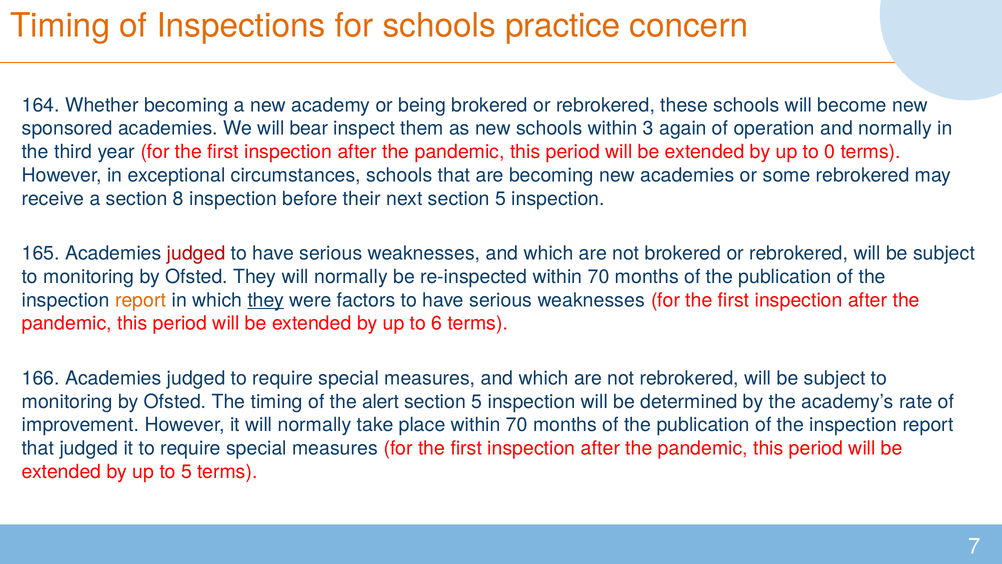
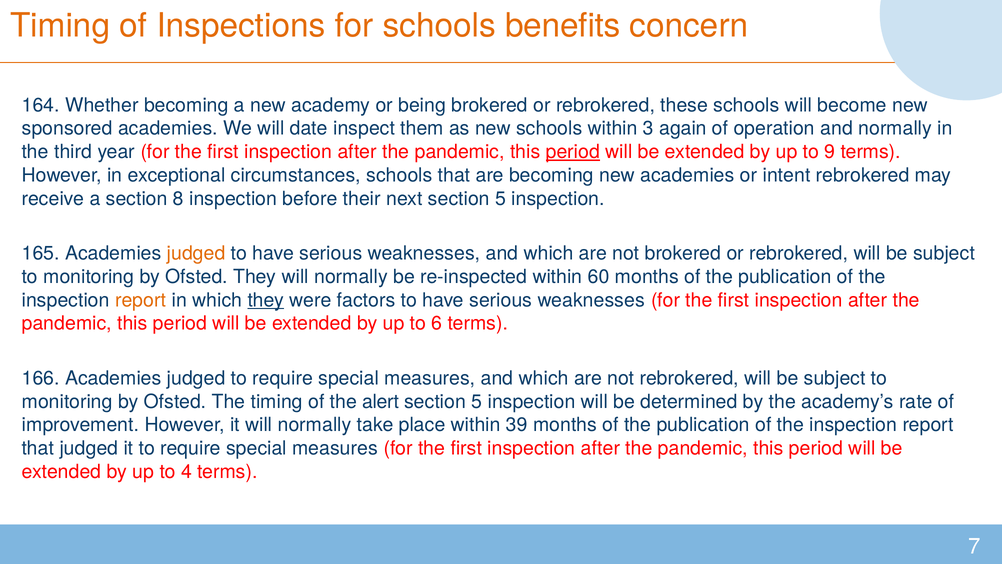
practice: practice -> benefits (563, 26)
bear: bear -> date (309, 128)
period underline: none -> present (573, 152)
0: 0 -> 9 (830, 152)
some: some -> intent (787, 175)
judged colour: red -> orange (196, 253)
re-inspected within 70: 70 -> 60 (599, 277)
place within 70: 70 -> 39 (517, 425)
to 5: 5 -> 4 (187, 472)
